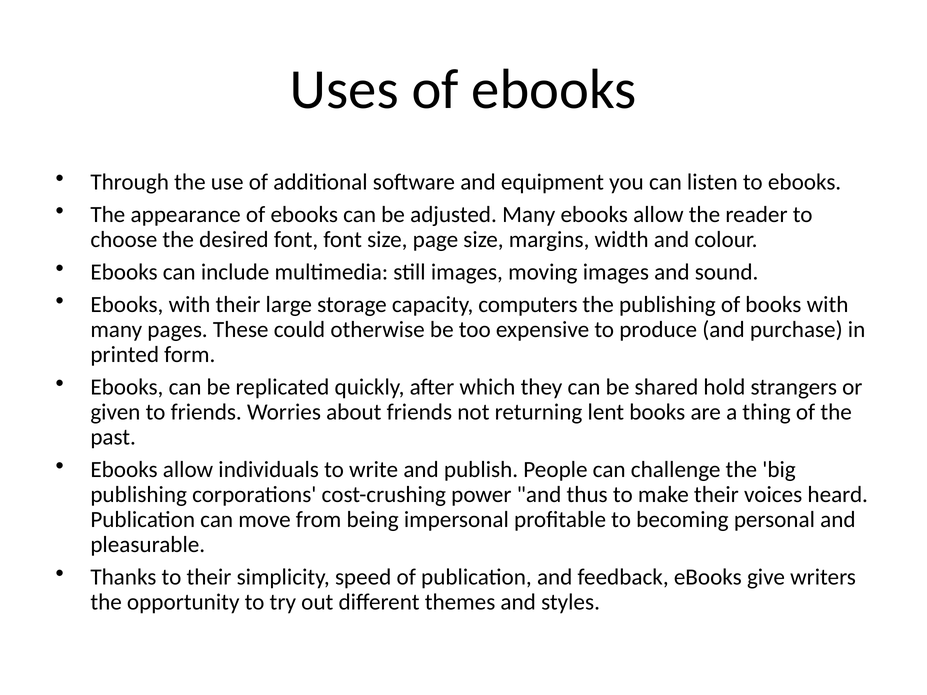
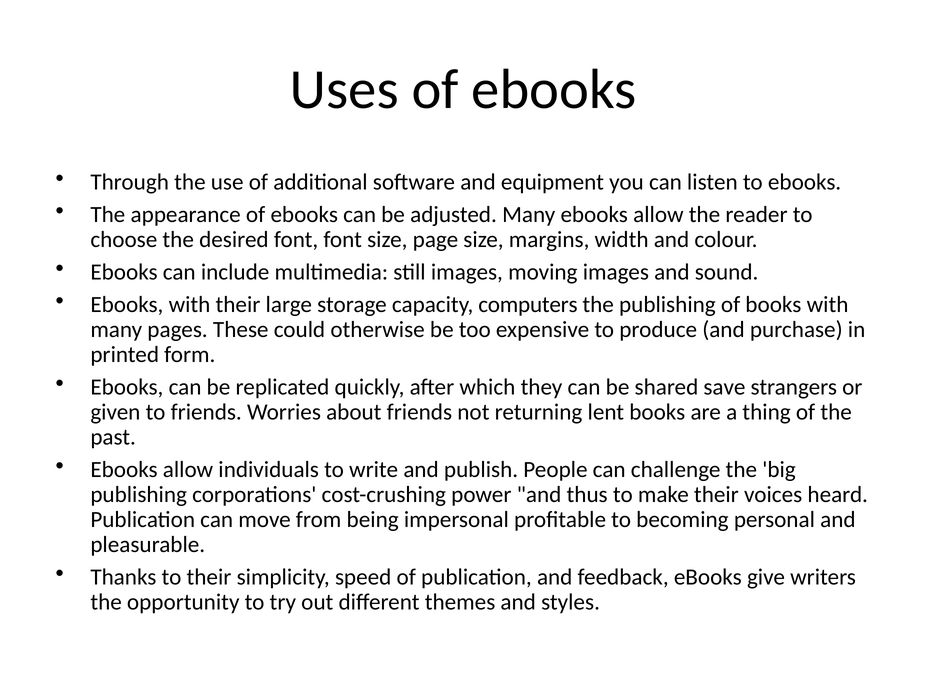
hold: hold -> save (724, 387)
